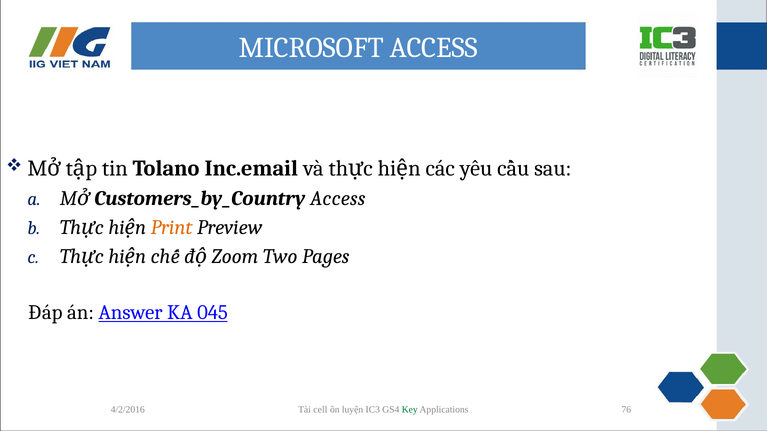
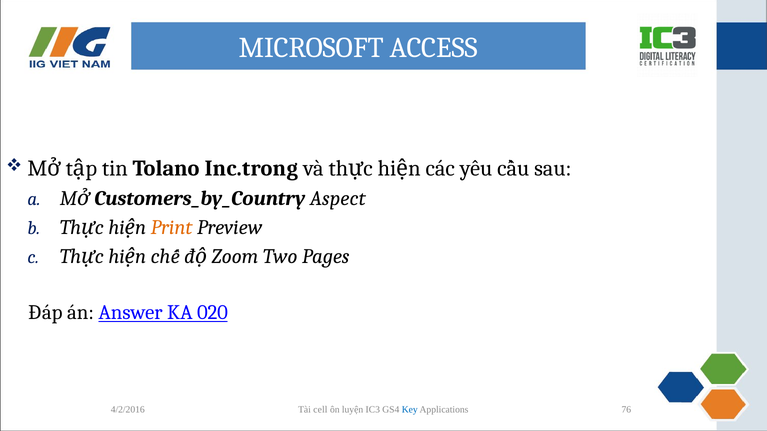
Inc.email: Inc.email -> Inc.trong (251, 169)
Customers_by_Country Access: Access -> Aspect (338, 199)
045: 045 -> 020 (213, 313)
Key colour: green -> blue (410, 410)
